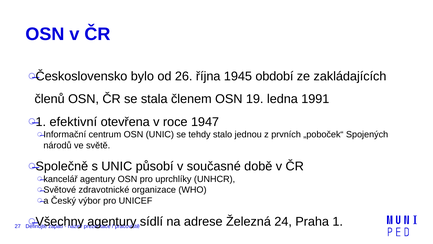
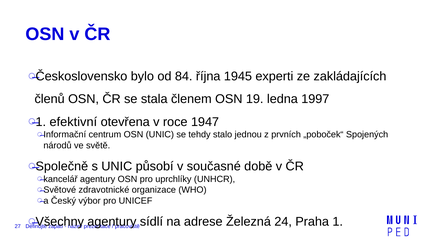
26: 26 -> 84 (184, 76)
období: období -> experti (274, 76)
1991: 1991 -> 1997 (315, 99)
